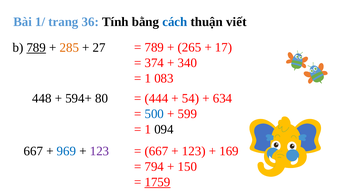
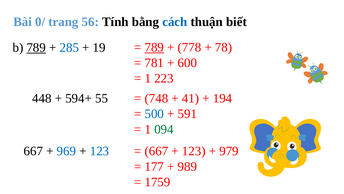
1/: 1/ -> 0/ (40, 22)
36: 36 -> 56 (90, 22)
viết: viết -> biết (236, 22)
789 underline: none -> present (154, 47)
265: 265 -> 778 (189, 47)
17: 17 -> 78 (224, 47)
285 colour: orange -> blue (69, 47)
27: 27 -> 19 (99, 47)
374: 374 -> 781 (154, 63)
340: 340 -> 600 (187, 63)
083: 083 -> 223 (164, 78)
80: 80 -> 55 (102, 98)
444: 444 -> 748 (156, 98)
54: 54 -> 41 (191, 98)
634: 634 -> 194 (223, 98)
599: 599 -> 591 (187, 114)
094 colour: black -> green (164, 129)
123 colour: purple -> blue (99, 151)
169: 169 -> 979 (229, 151)
794: 794 -> 177 (154, 166)
150: 150 -> 989 (187, 166)
1759 underline: present -> none (157, 182)
